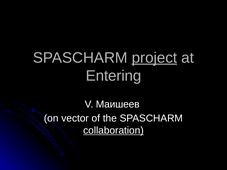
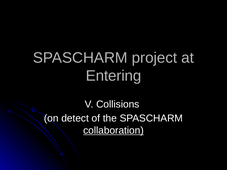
project underline: present -> none (154, 58)
Маишеев: Маишеев -> Collisions (118, 104)
vector: vector -> detect (75, 118)
